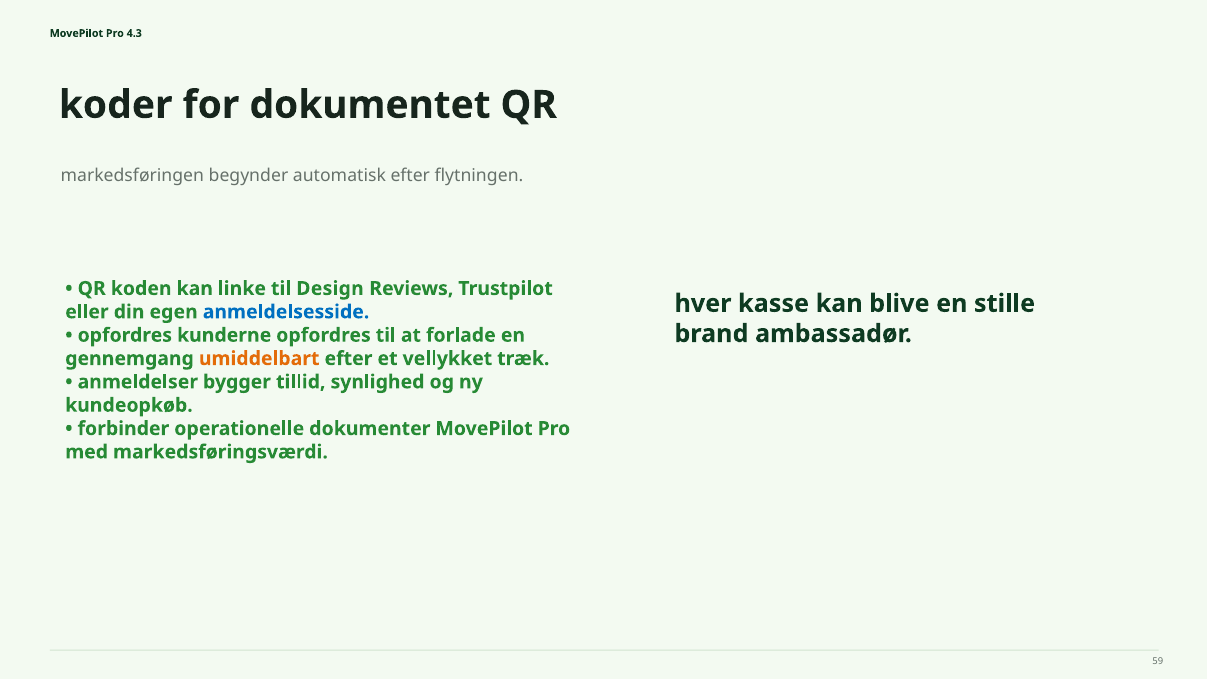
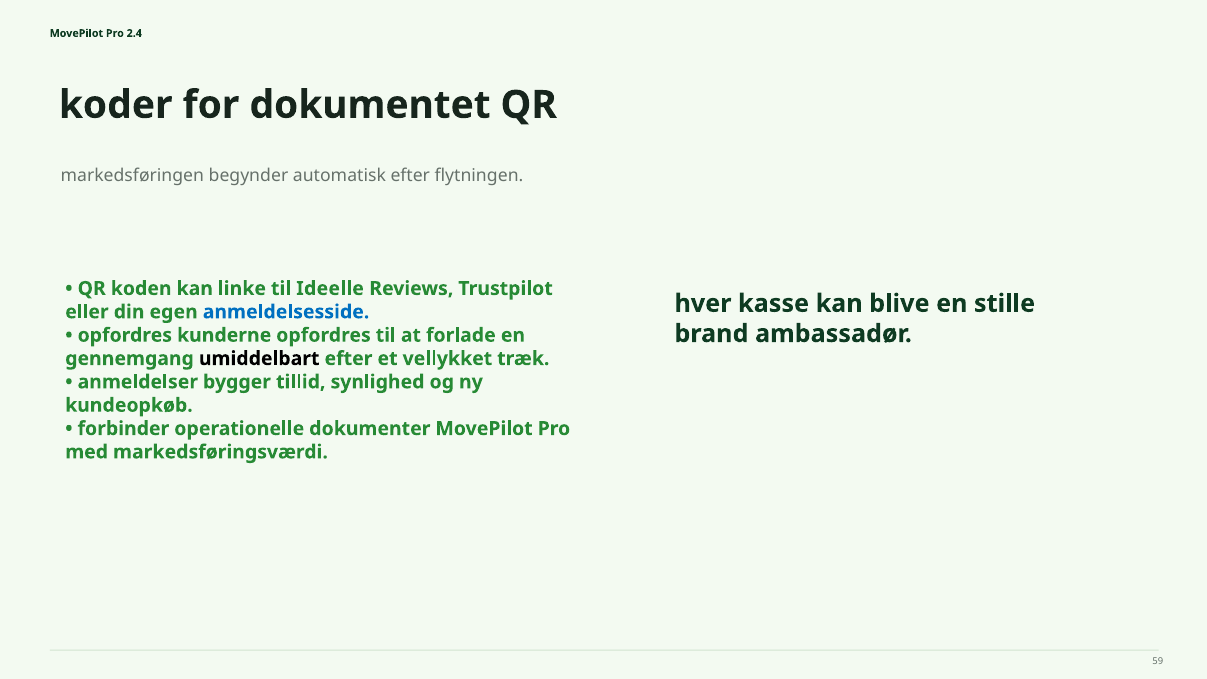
4.3: 4.3 -> 2.4 (134, 33)
Design: Design -> Ideelle (330, 289)
umiddelbart colour: orange -> black (259, 359)
